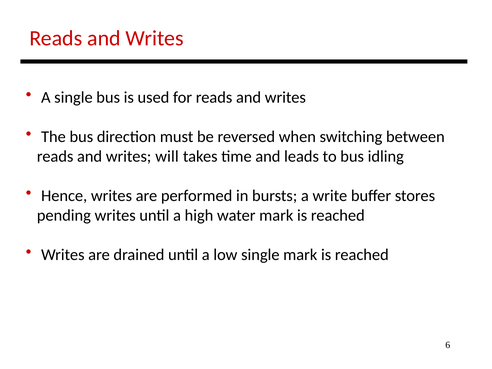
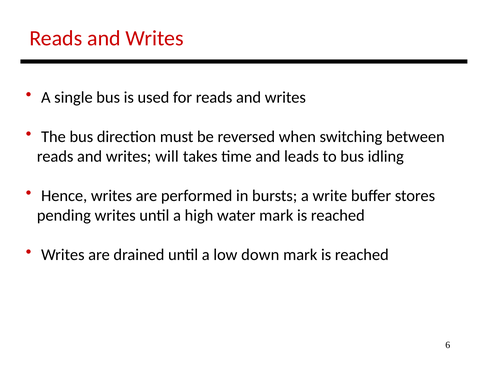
low single: single -> down (260, 255)
